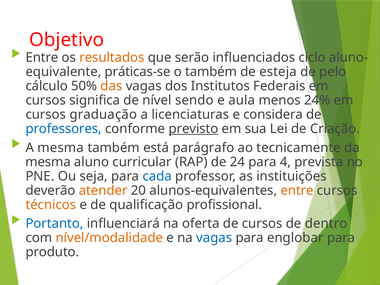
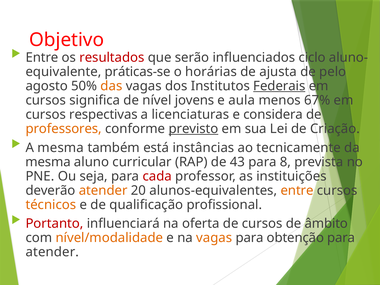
resultados colour: orange -> red (112, 57)
o também: também -> horárias (211, 72)
esteja: esteja -> ajusta (278, 72)
cálculo: cálculo -> agosto (47, 86)
Federais underline: none -> present (279, 86)
sendo: sendo -> jovens (195, 100)
24%: 24% -> 67% (317, 100)
graduação: graduação -> respectivas (103, 114)
professores colour: blue -> orange (64, 129)
parágrafo: parágrafo -> instâncias (203, 148)
24: 24 -> 43 (237, 162)
4: 4 -> 8 (285, 162)
cada colour: blue -> red (157, 176)
Portanto colour: blue -> red (54, 224)
dentro: dentro -> âmbito (326, 224)
vagas colour: blue -> orange (214, 238)
englobar: englobar -> obtenção (295, 238)
produto: produto -> atender (52, 252)
